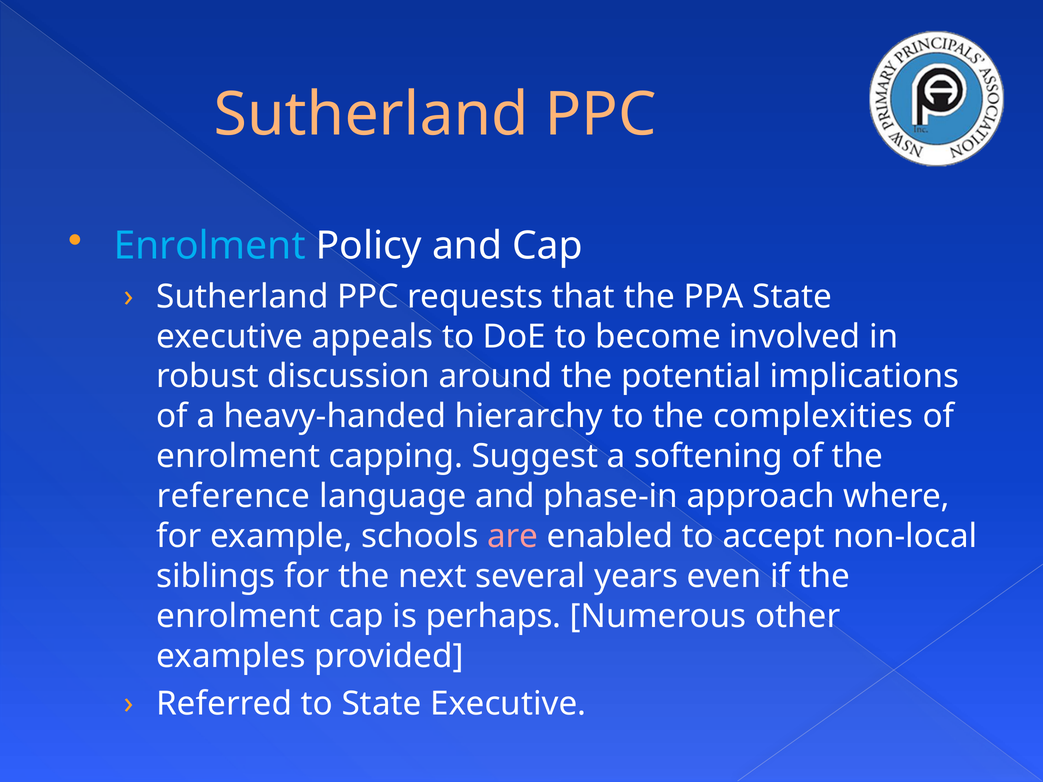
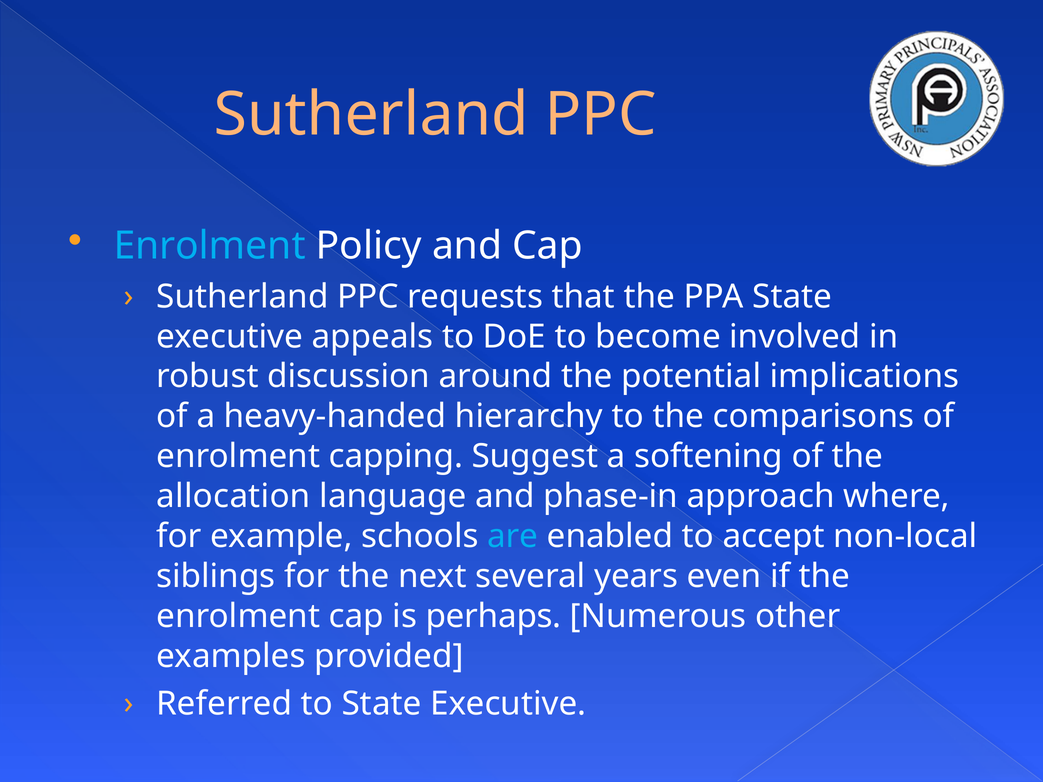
complexities: complexities -> comparisons (813, 417)
reference: reference -> allocation (233, 496)
are colour: pink -> light blue (513, 536)
